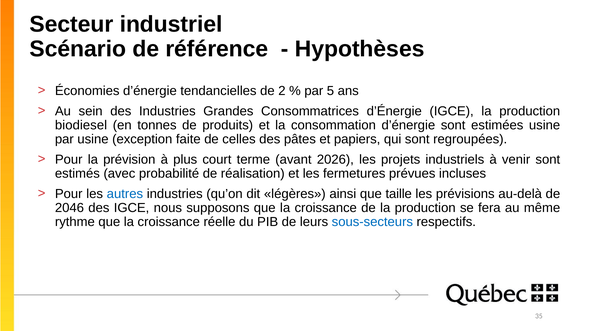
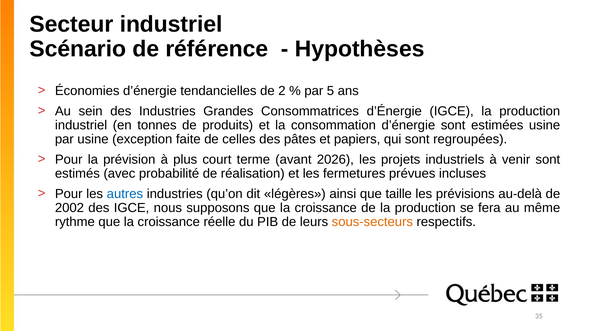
biodiesel: biodiesel -> industriel (81, 125)
2046: 2046 -> 2002 (69, 208)
sous-secteurs colour: blue -> orange (372, 222)
